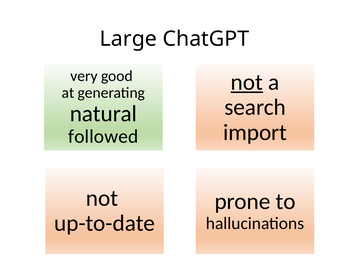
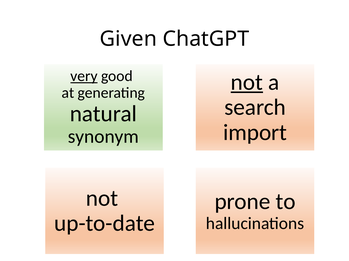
Large: Large -> Given (128, 39)
very underline: none -> present (84, 76)
followed: followed -> synonym (103, 137)
